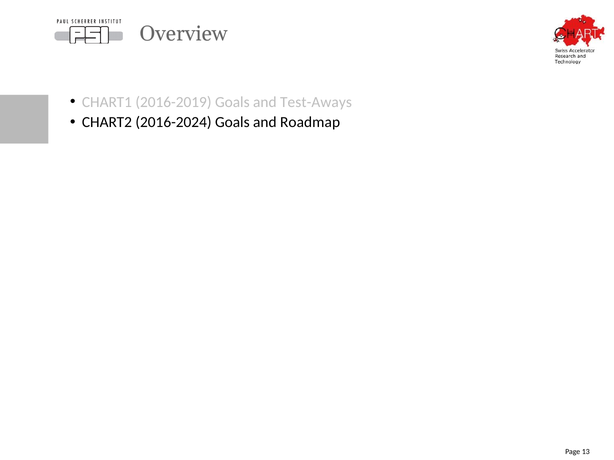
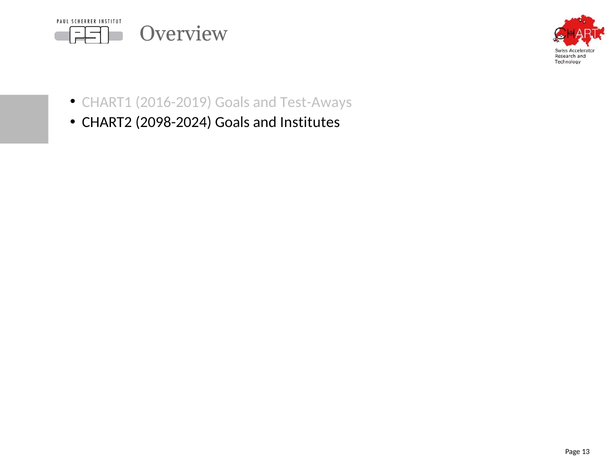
2016-2024: 2016-2024 -> 2098-2024 (173, 122)
Roadmap: Roadmap -> Institutes (310, 122)
